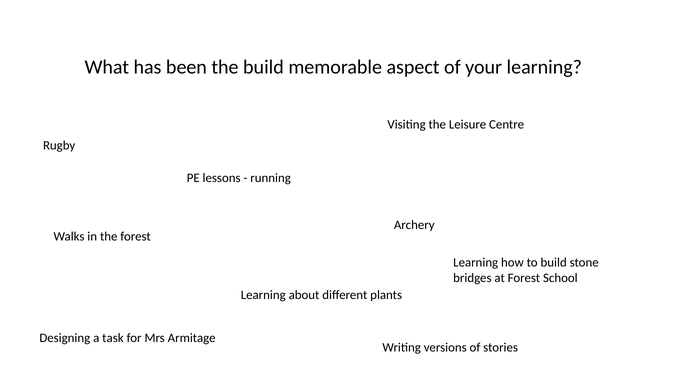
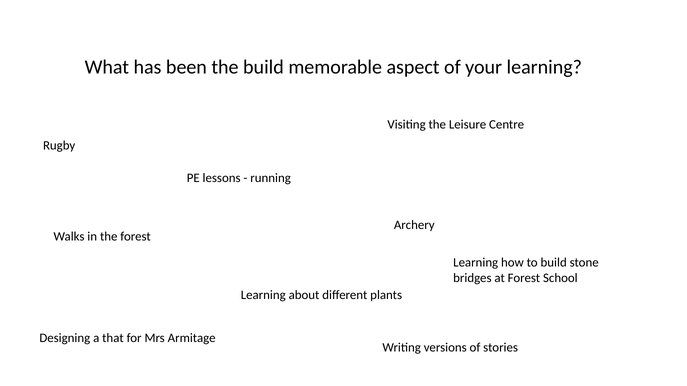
task: task -> that (113, 338)
